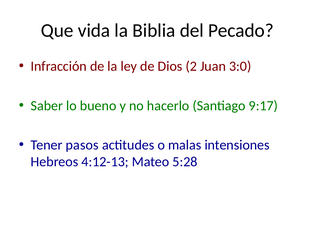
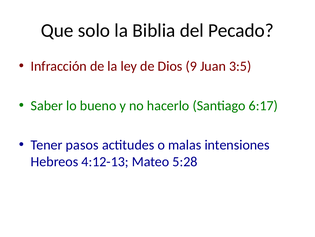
vida: vida -> solo (94, 30)
2: 2 -> 9 (191, 66)
3:0: 3:0 -> 3:5 (240, 66)
9:17: 9:17 -> 6:17 (263, 105)
